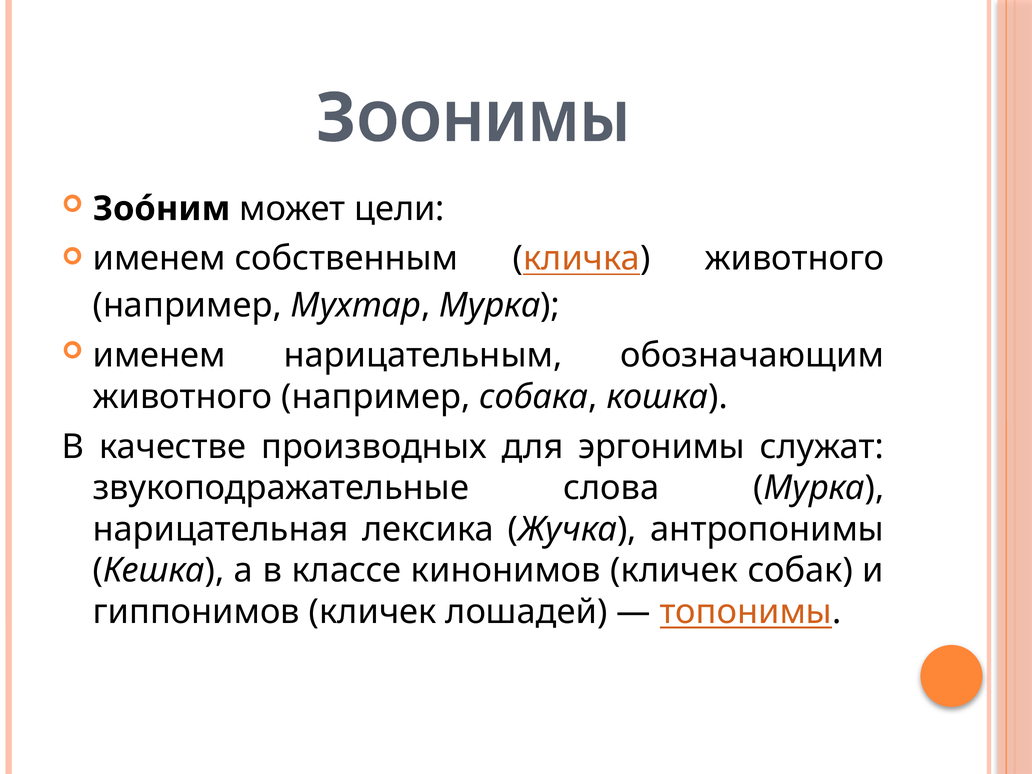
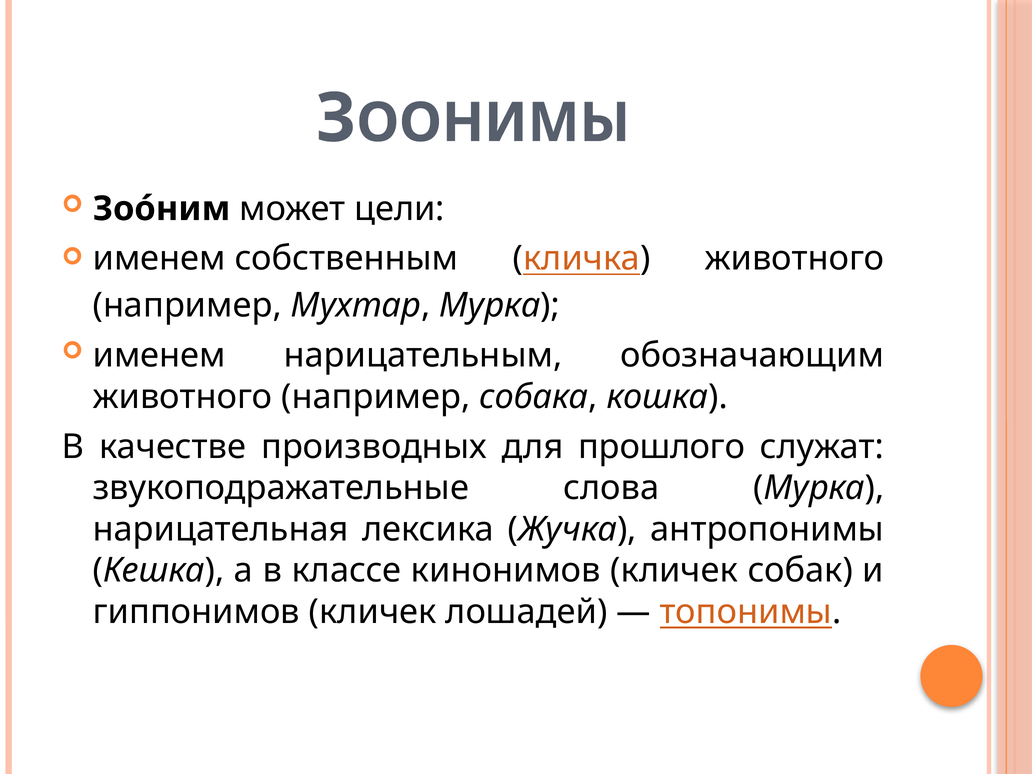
эргонимы: эргонимы -> прошлого (662, 447)
